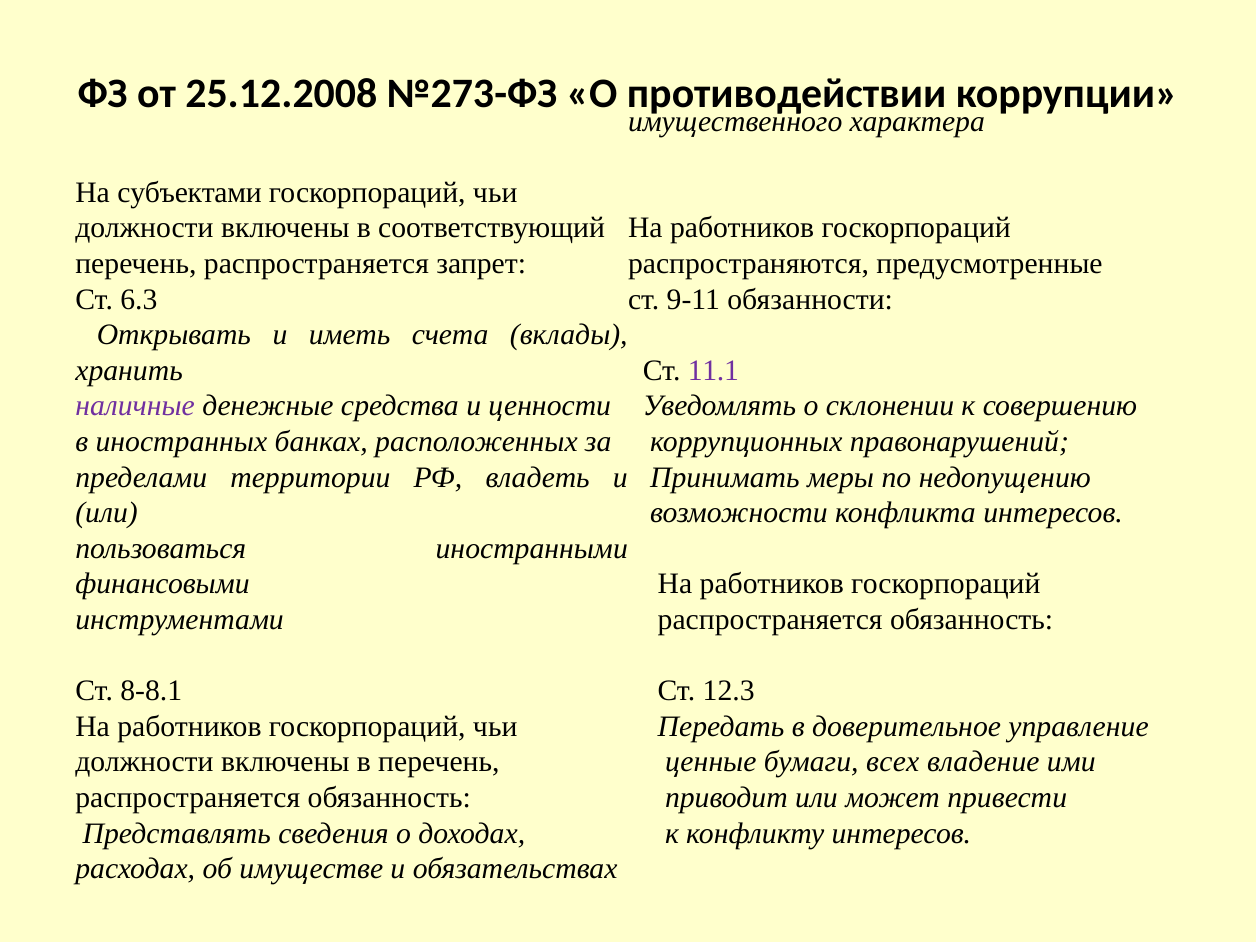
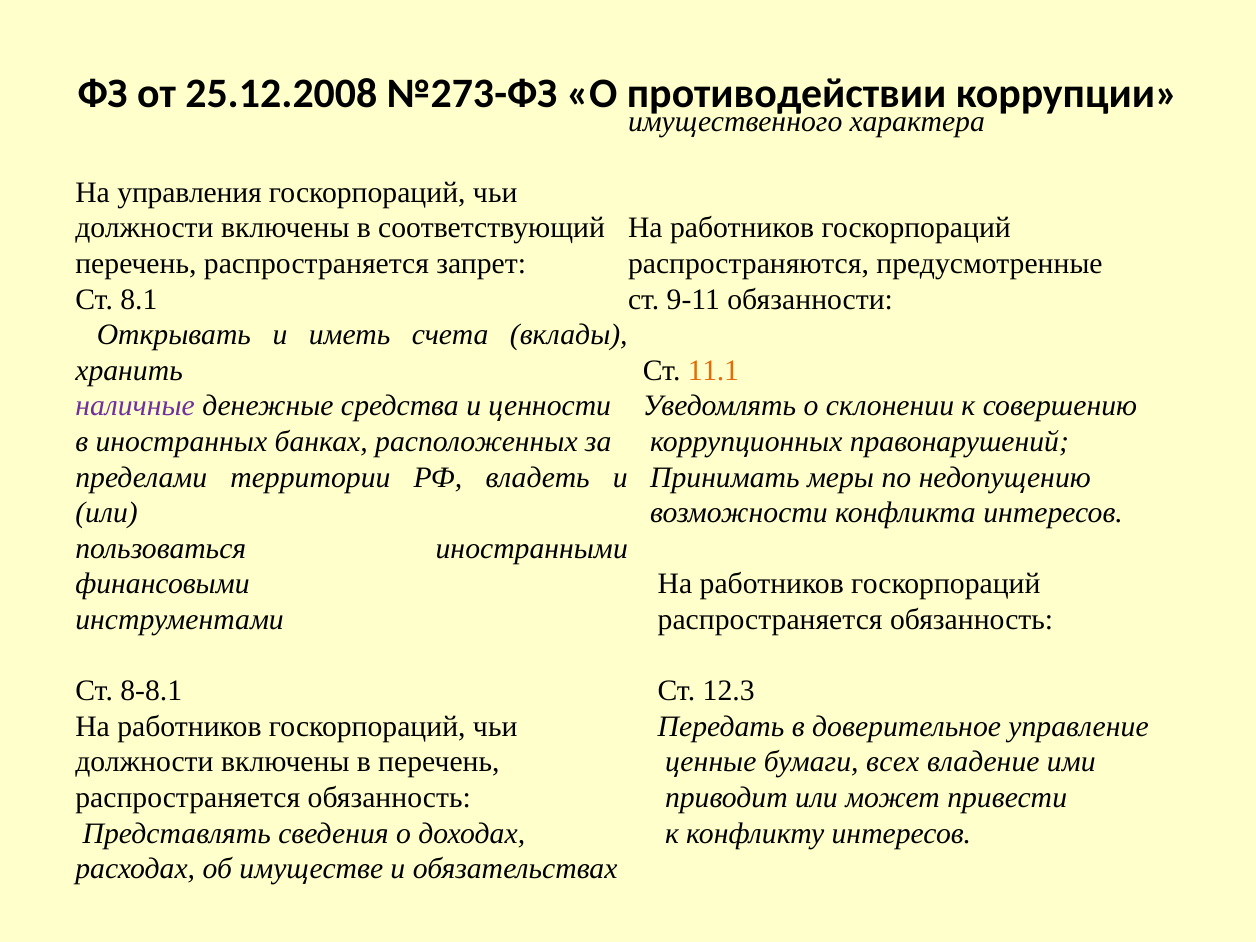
субъектами: субъектами -> управления (190, 193)
6.3: 6.3 -> 8.1 (139, 299)
11.1 colour: purple -> orange (713, 371)
